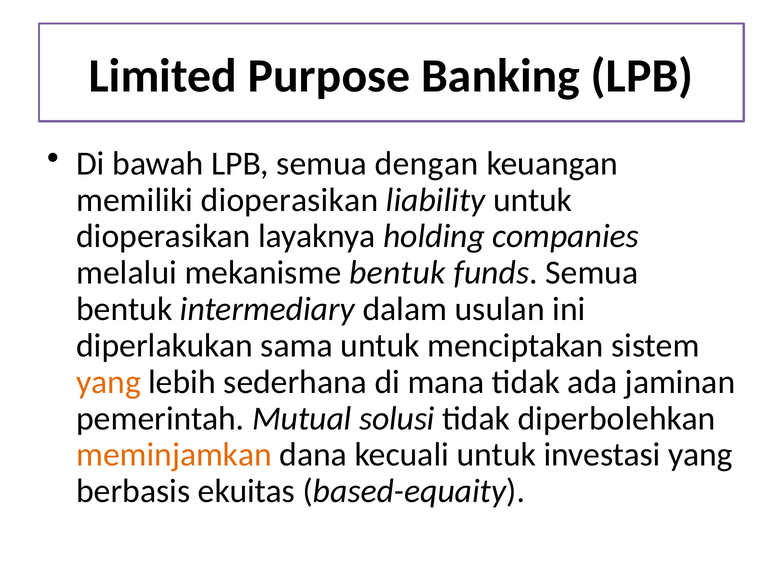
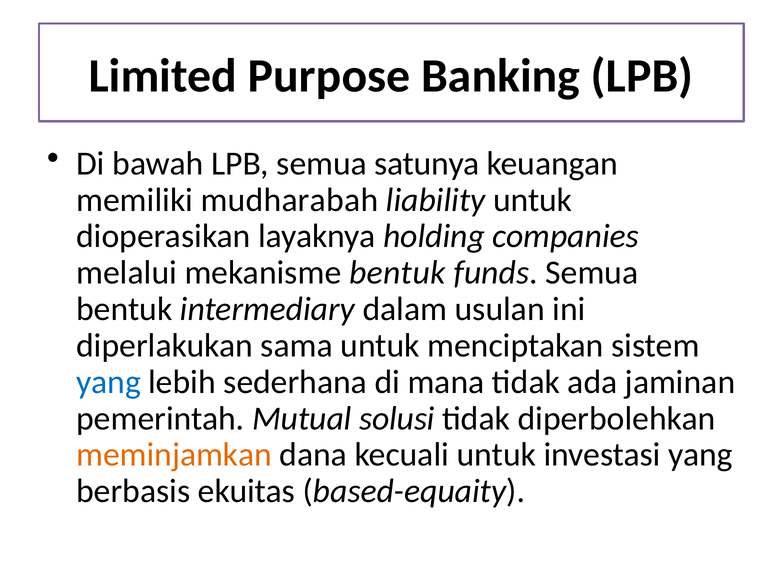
dengan: dengan -> satunya (427, 164)
memiliki dioperasikan: dioperasikan -> mudharabah (289, 200)
yang colour: orange -> blue (109, 382)
